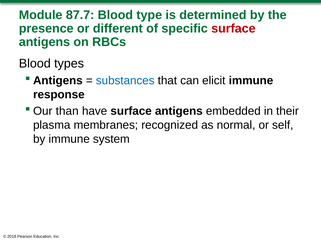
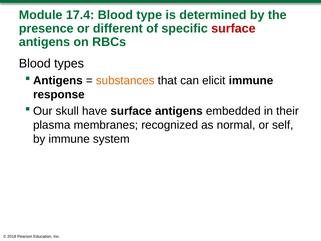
87.7: 87.7 -> 17.4 (80, 15)
substances colour: blue -> orange (125, 81)
than: than -> skull (67, 111)
